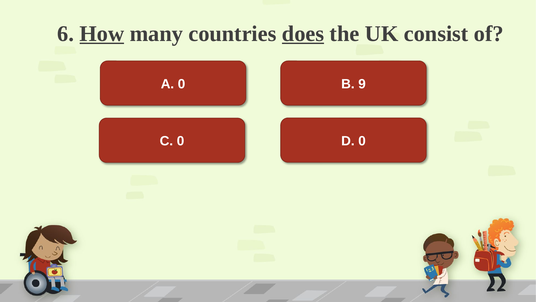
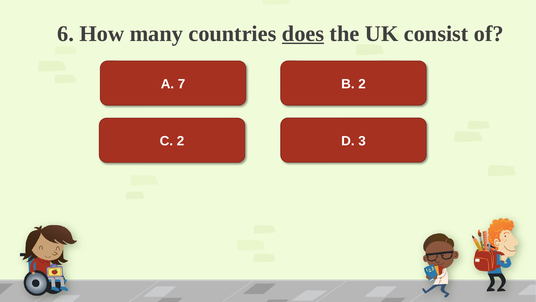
How underline: present -> none (102, 34)
A 0: 0 -> 7 (182, 84)
B 9: 9 -> 2 (362, 84)
C 0: 0 -> 2 (181, 141)
D 0: 0 -> 3 (362, 141)
